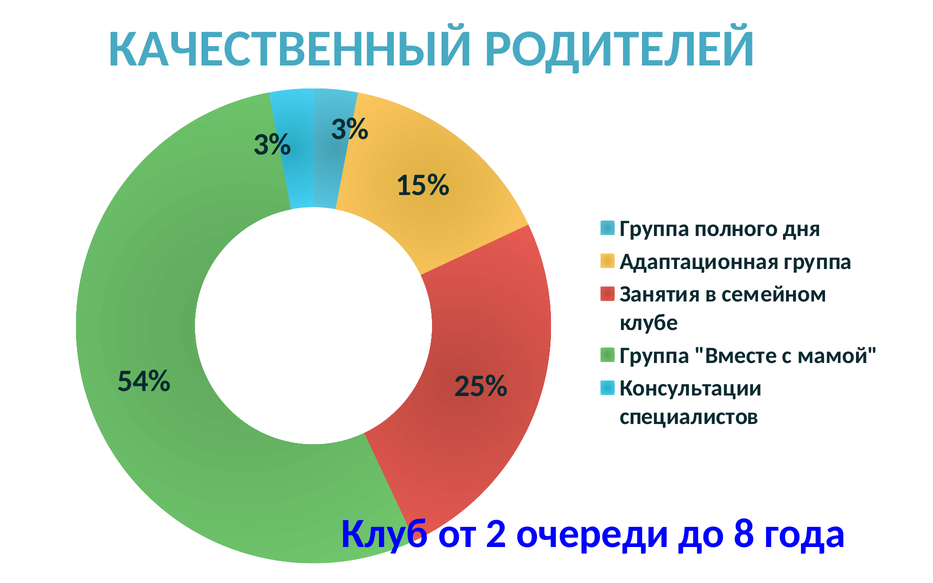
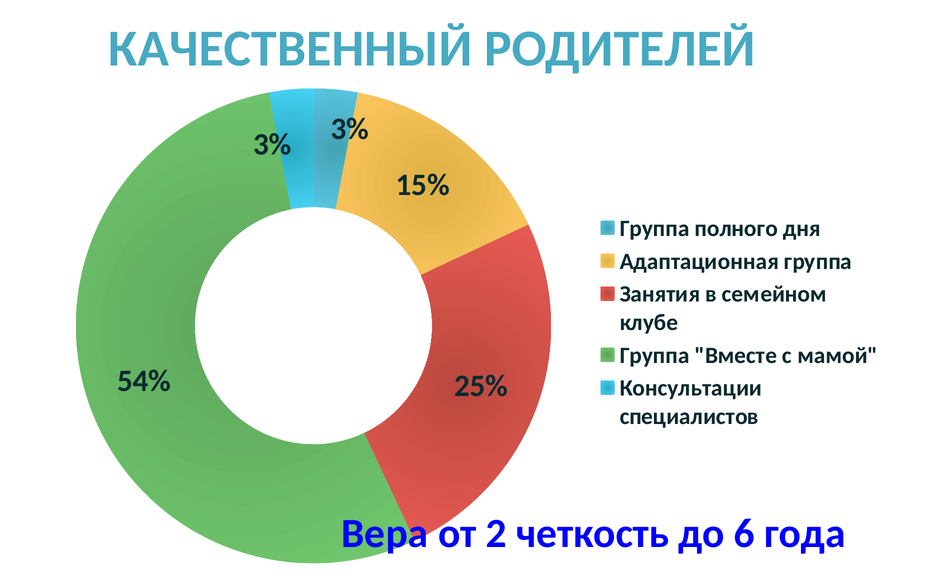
Клуб: Клуб -> Вера (385, 534)
очереди: очереди -> четкость (593, 534)
8: 8 -> 6 (744, 534)
